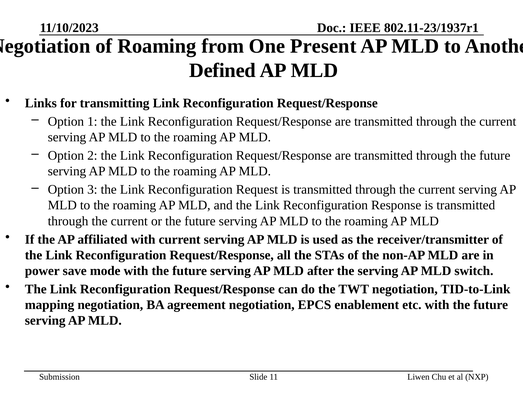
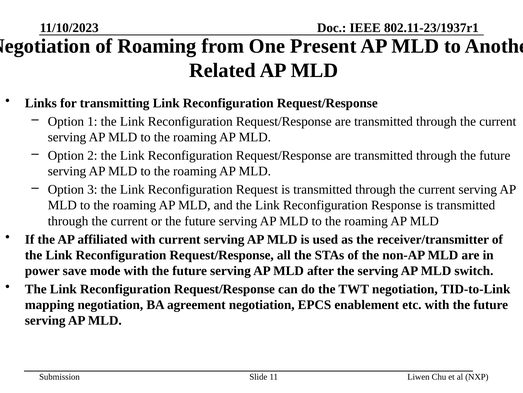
Defined: Defined -> Related (222, 70)
